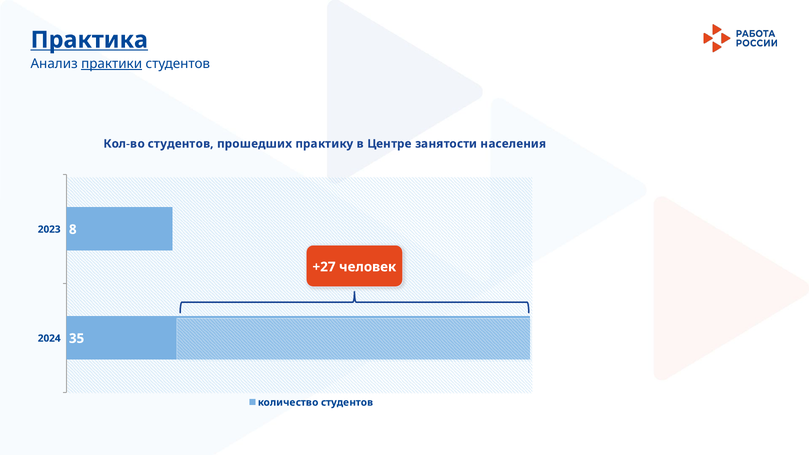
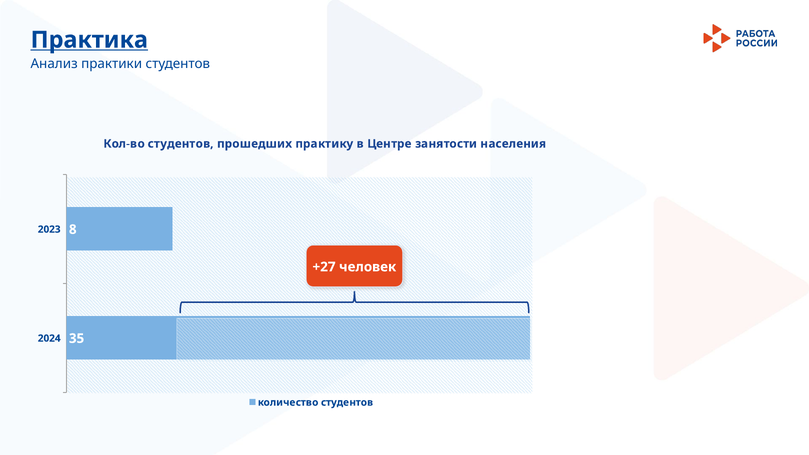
практики underline: present -> none (112, 64)
